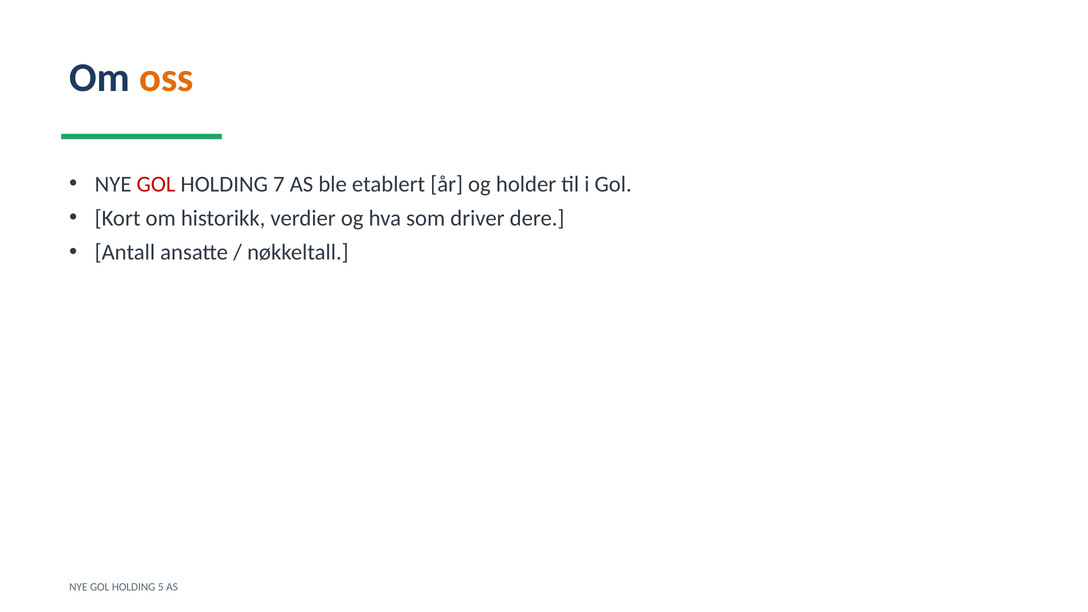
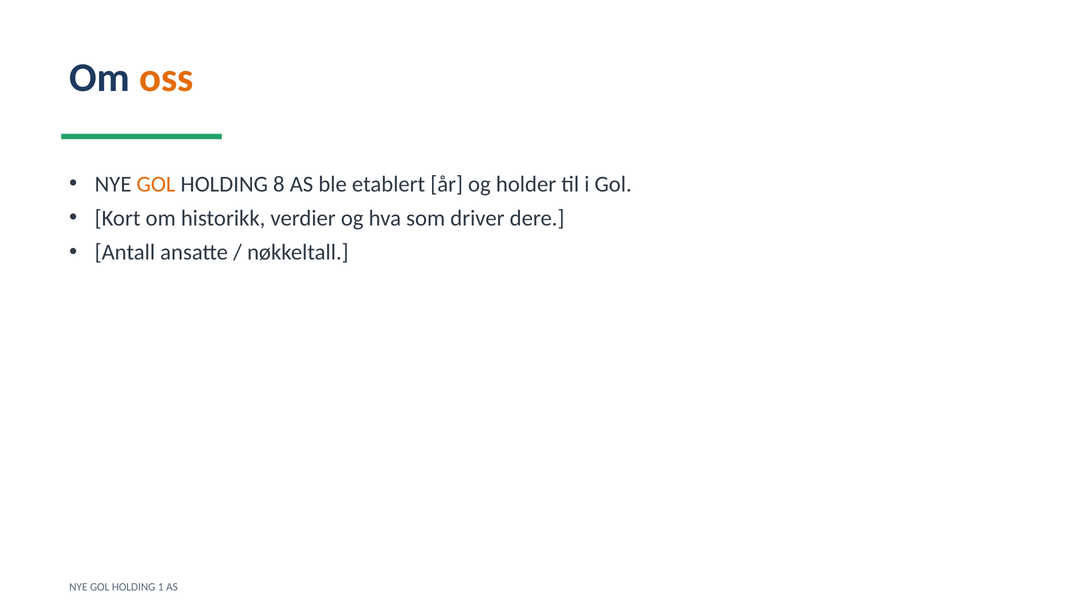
GOL colour: red -> orange (156, 184)
7: 7 -> 8 (279, 184)
5: 5 -> 1 (161, 587)
